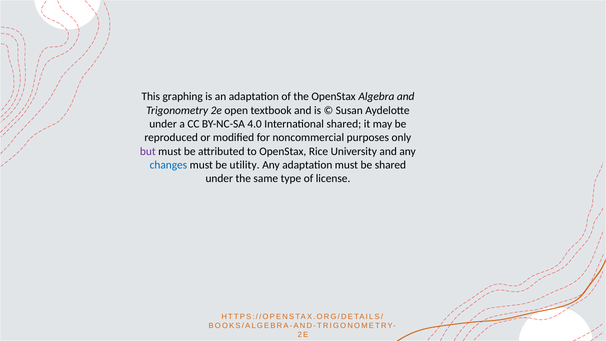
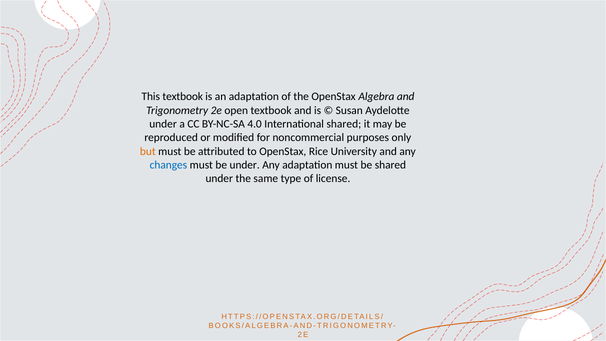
This graphing: graphing -> textbook (183, 97)
but colour: purple -> orange (148, 151)
be utility: utility -> under (245, 165)
